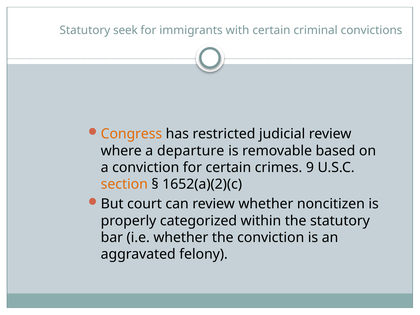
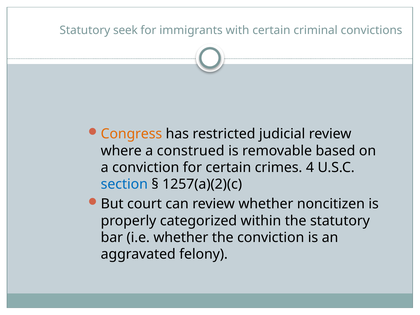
departure: departure -> construed (191, 151)
9: 9 -> 4 (310, 168)
section colour: orange -> blue (124, 184)
1652(a)(2)(c: 1652(a)(2)(c -> 1257(a)(2)(c (202, 184)
